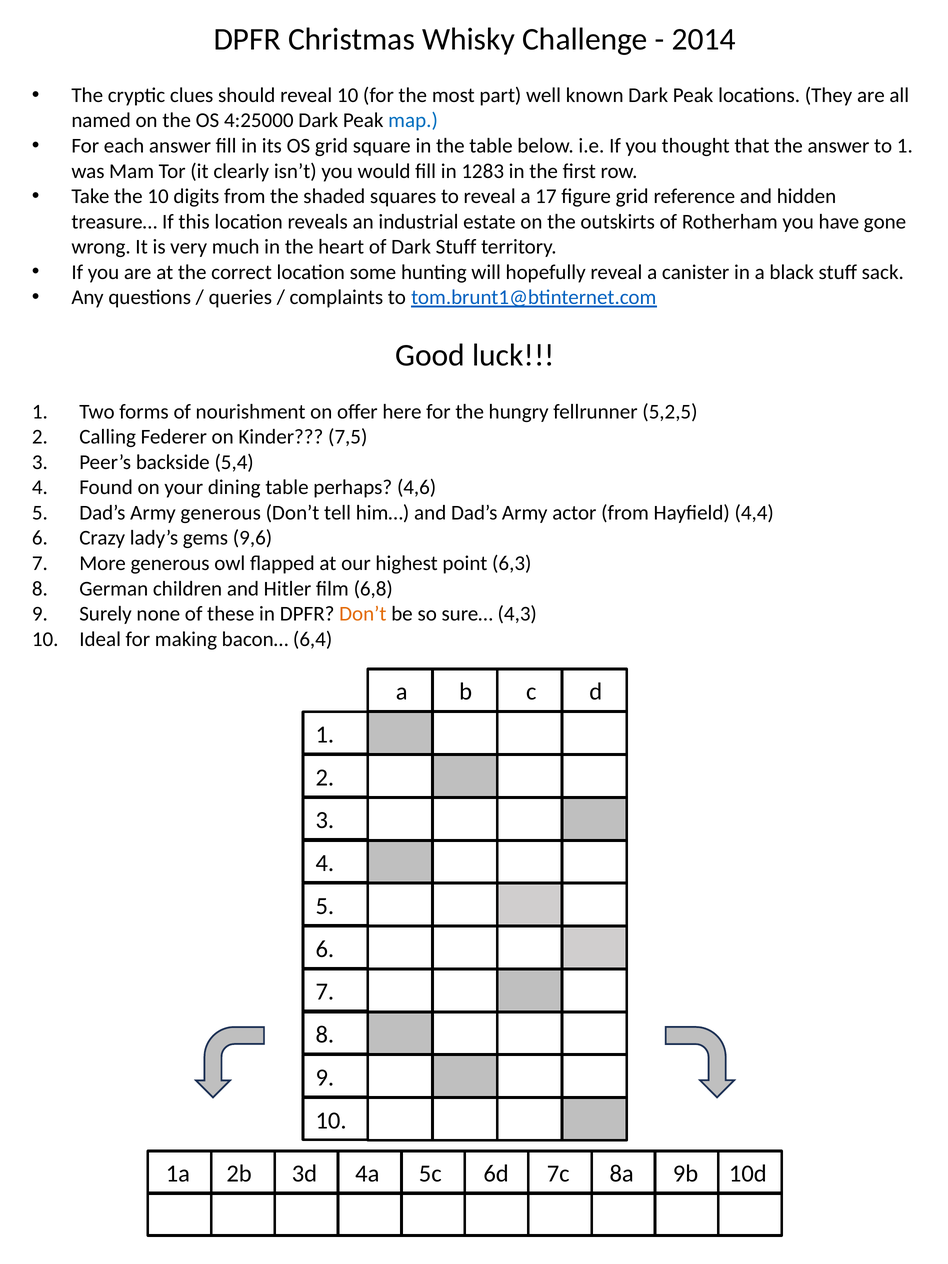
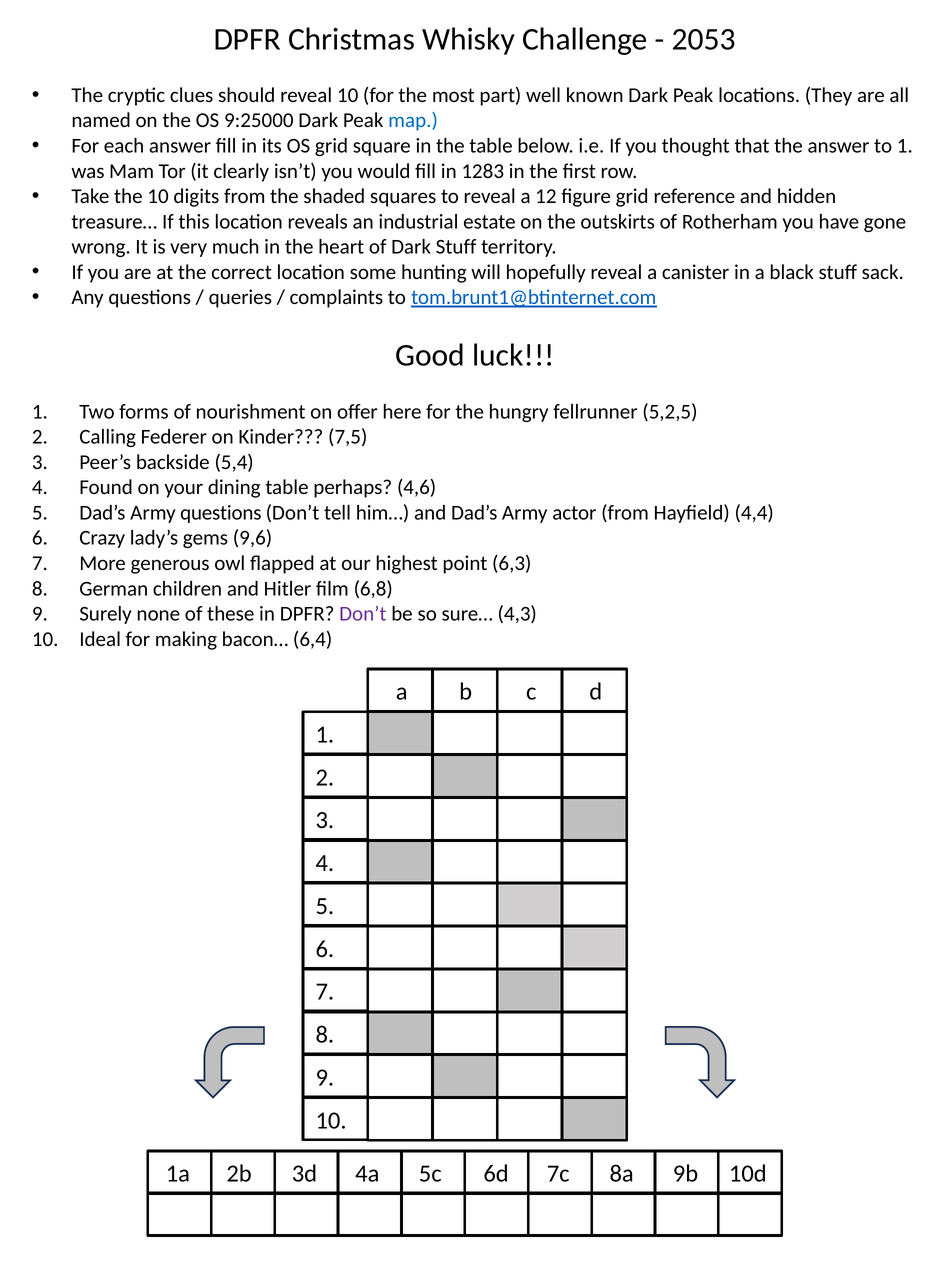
2014: 2014 -> 2053 (704, 39)
4:25000: 4:25000 -> 9:25000 (259, 120)
17: 17 -> 12 (546, 196)
Army generous: generous -> questions (221, 513)
Don’t colour: orange -> purple (363, 614)
